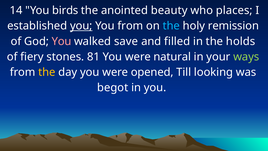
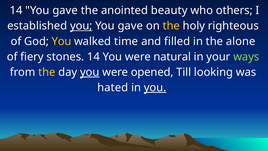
14 You birds: birds -> gave (65, 10)
places: places -> others (234, 10)
from: from -> gave (130, 26)
the colour: light blue -> yellow (171, 26)
remission: remission -> righteous (233, 26)
You colour: pink -> yellow (62, 41)
save: save -> time (126, 41)
holds: holds -> alone (241, 41)
stones 81: 81 -> 14 (93, 57)
you underline: none -> present (90, 72)
begot: begot -> hated (113, 87)
you underline: none -> present (155, 87)
